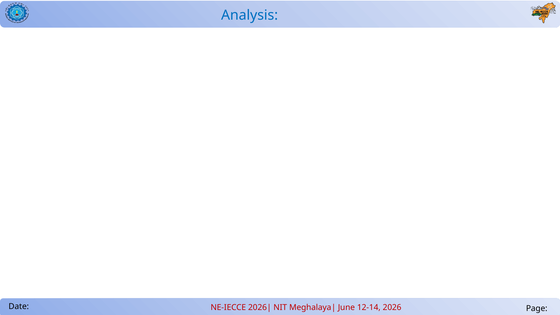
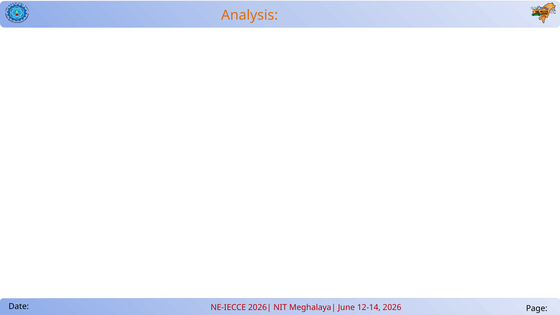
Analysis colour: blue -> orange (250, 15)
